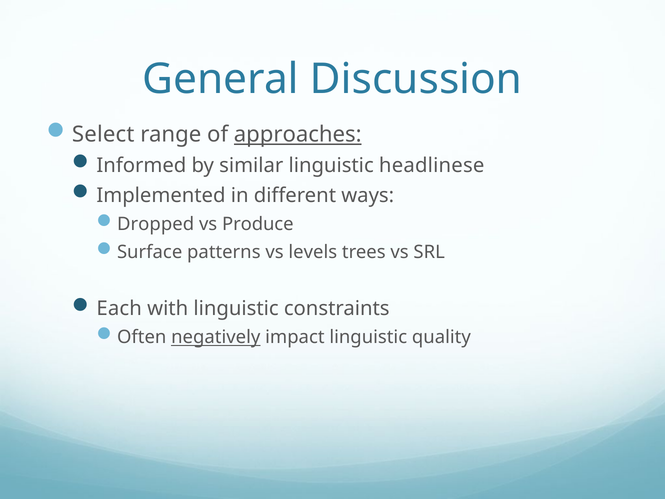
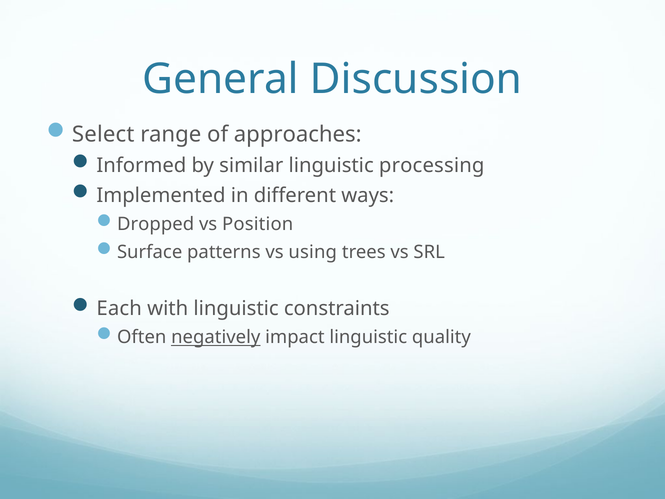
approaches underline: present -> none (298, 135)
headlinese: headlinese -> processing (432, 165)
Produce: Produce -> Position (258, 224)
levels: levels -> using (313, 252)
